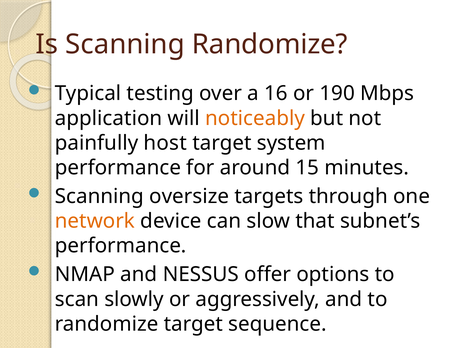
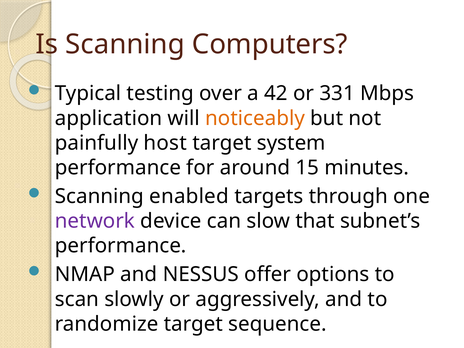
Scanning Randomize: Randomize -> Computers (270, 44)
16: 16 -> 42 (276, 93)
190: 190 -> 331 (337, 93)
oversize: oversize -> enabled (189, 196)
network colour: orange -> purple (95, 221)
